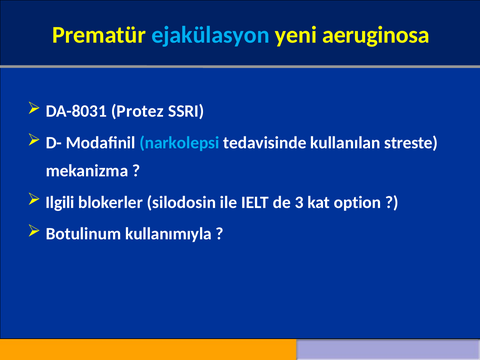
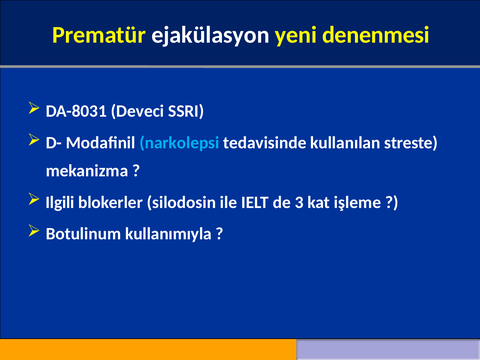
ejakülasyon colour: light blue -> white (211, 35)
aeruginosa: aeruginosa -> denenmesi (376, 35)
Protez: Protez -> Deveci (138, 111)
option: option -> işleme (357, 202)
